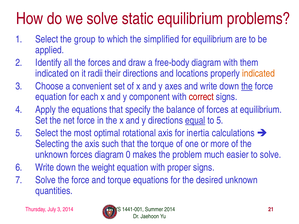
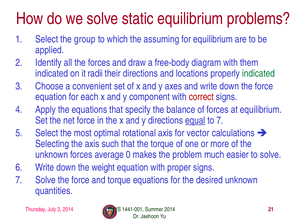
simplified: simplified -> assuming (161, 39)
indicated colour: orange -> green (258, 73)
the underline: present -> none (247, 86)
to 5: 5 -> 7 (220, 121)
inertia: inertia -> vector (198, 133)
forces diagram: diagram -> average (109, 155)
